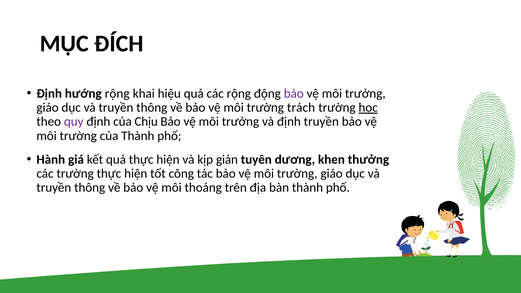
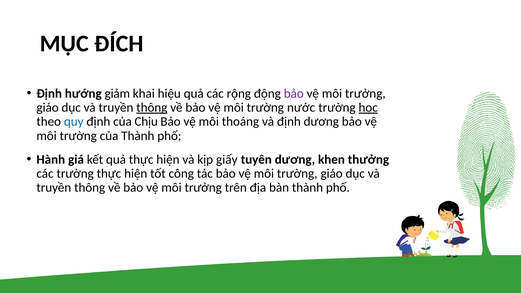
hướng rộng: rộng -> giảm (117, 94)
thông underline: none -> present (152, 108)
trách: trách -> nước (301, 108)
quy colour: purple -> blue (74, 122)
trưởng: trưởng -> thoáng (241, 122)
định truyền: truyền -> dương (321, 122)
giản: giản -> giấy (227, 160)
thoáng: thoáng -> trưởng (203, 188)
